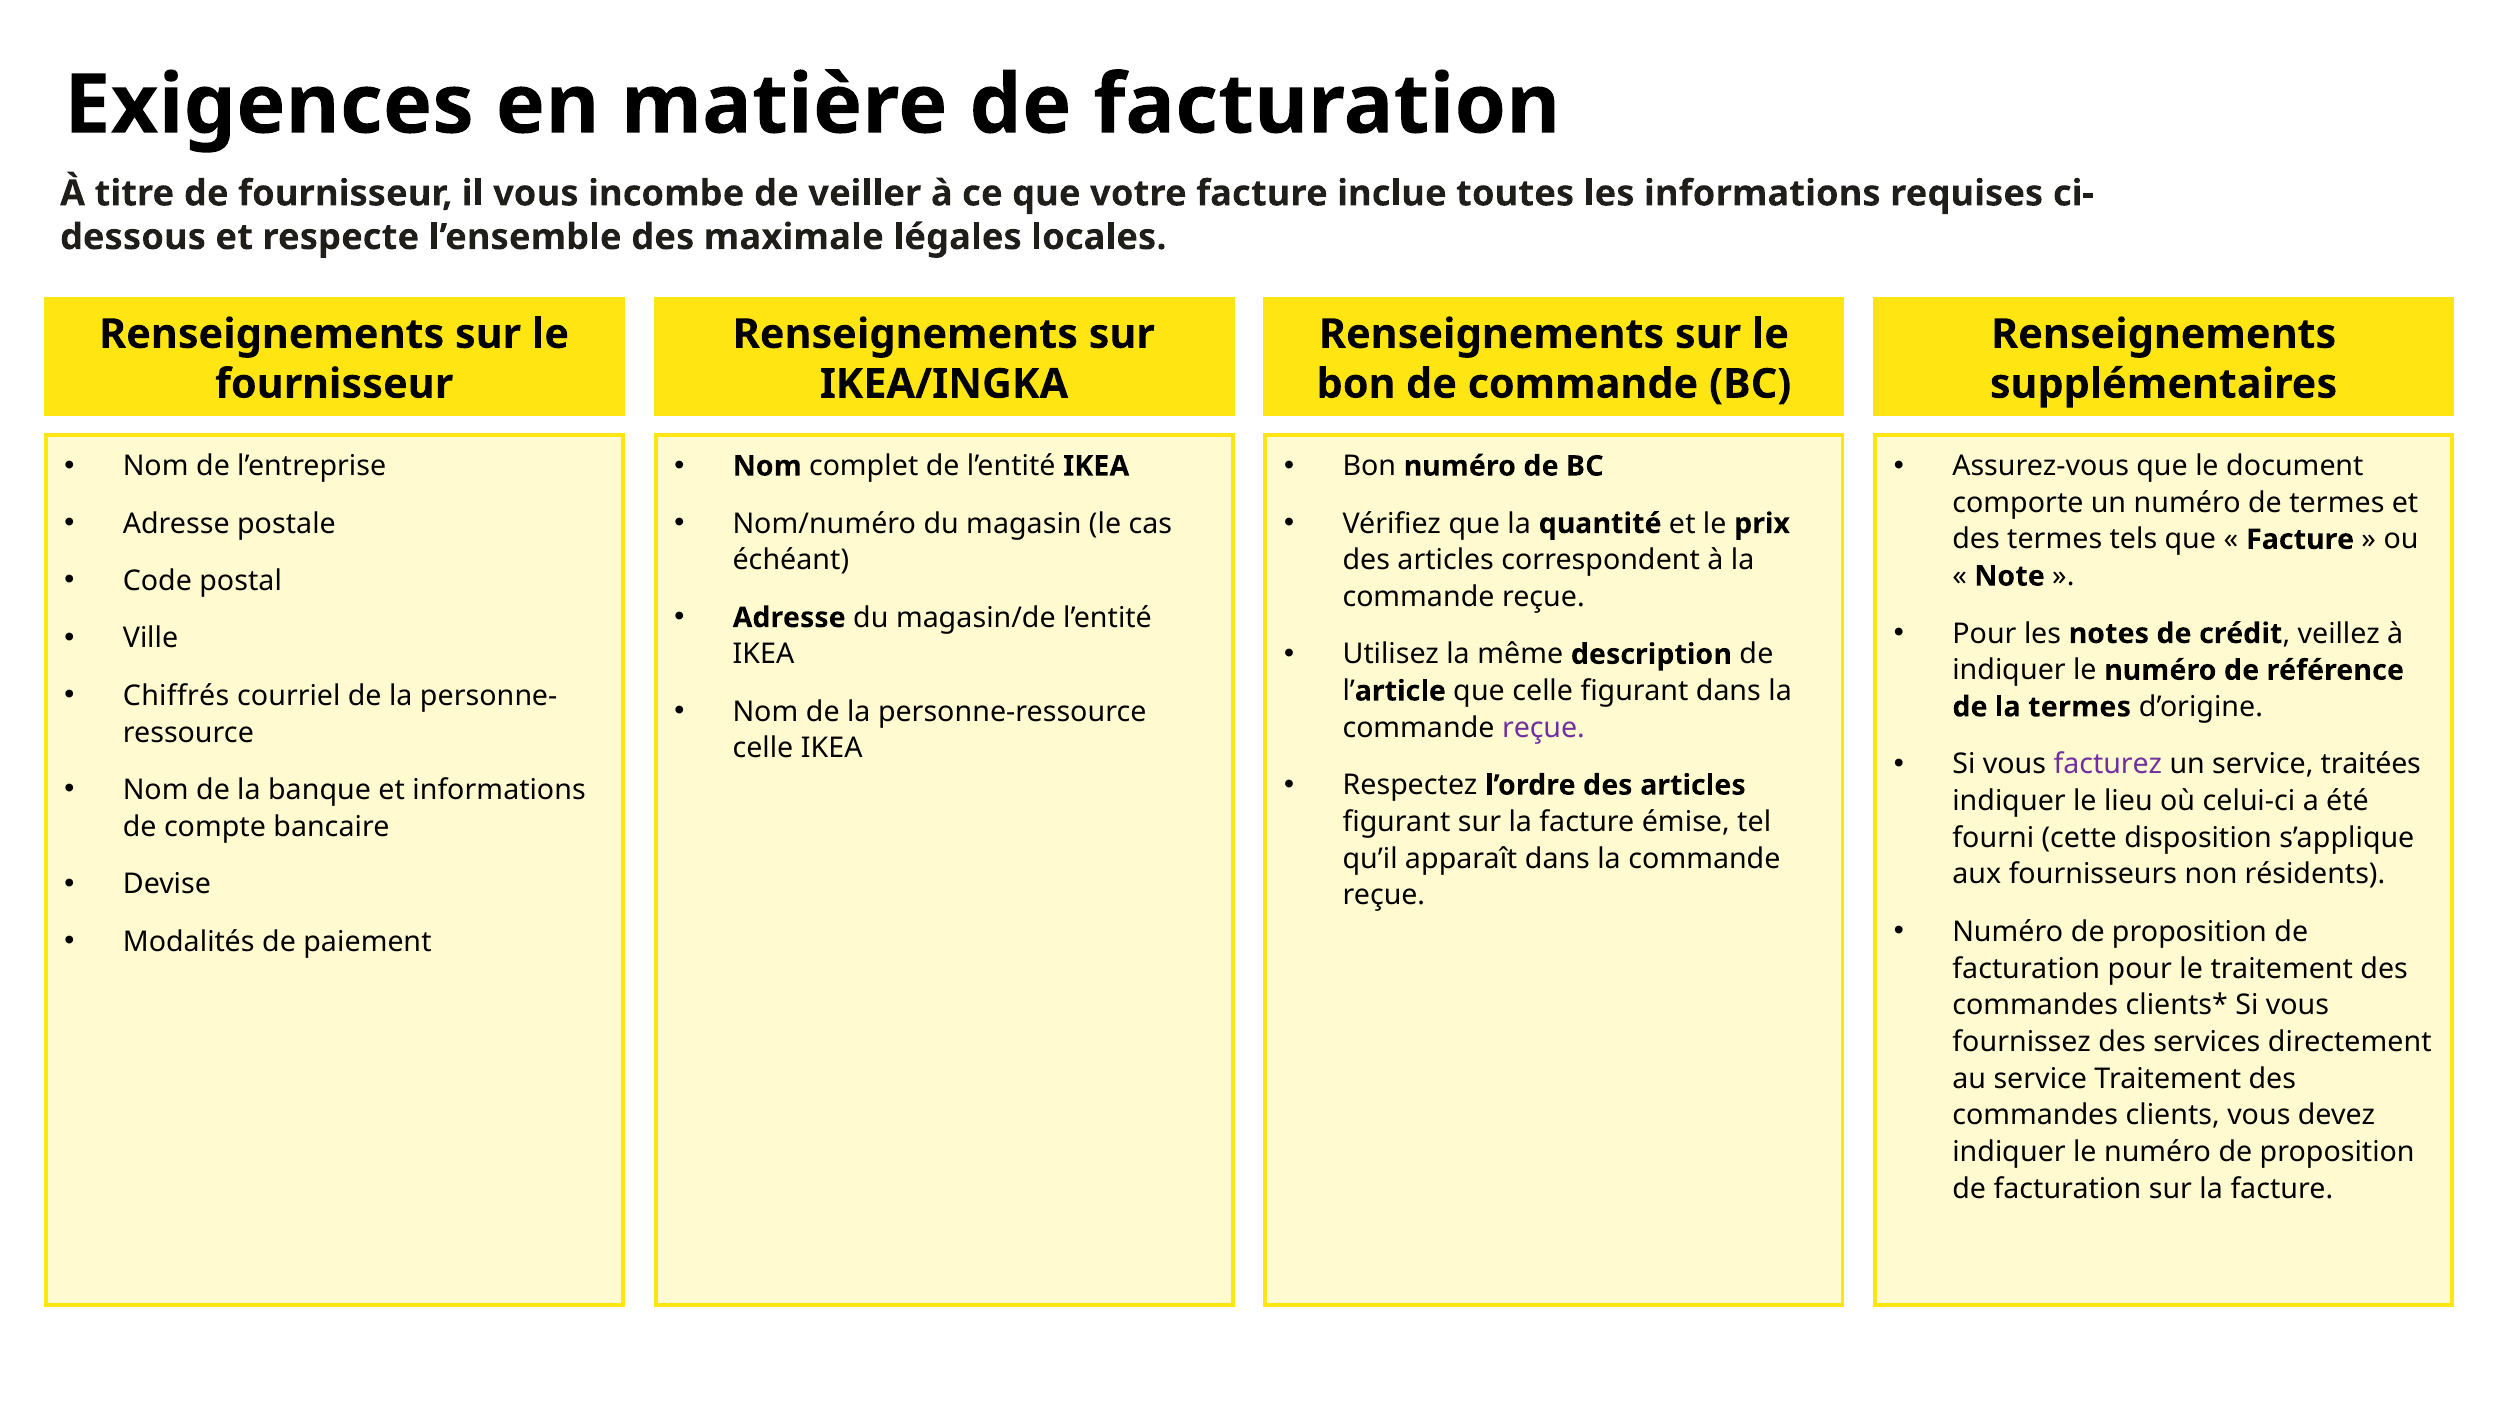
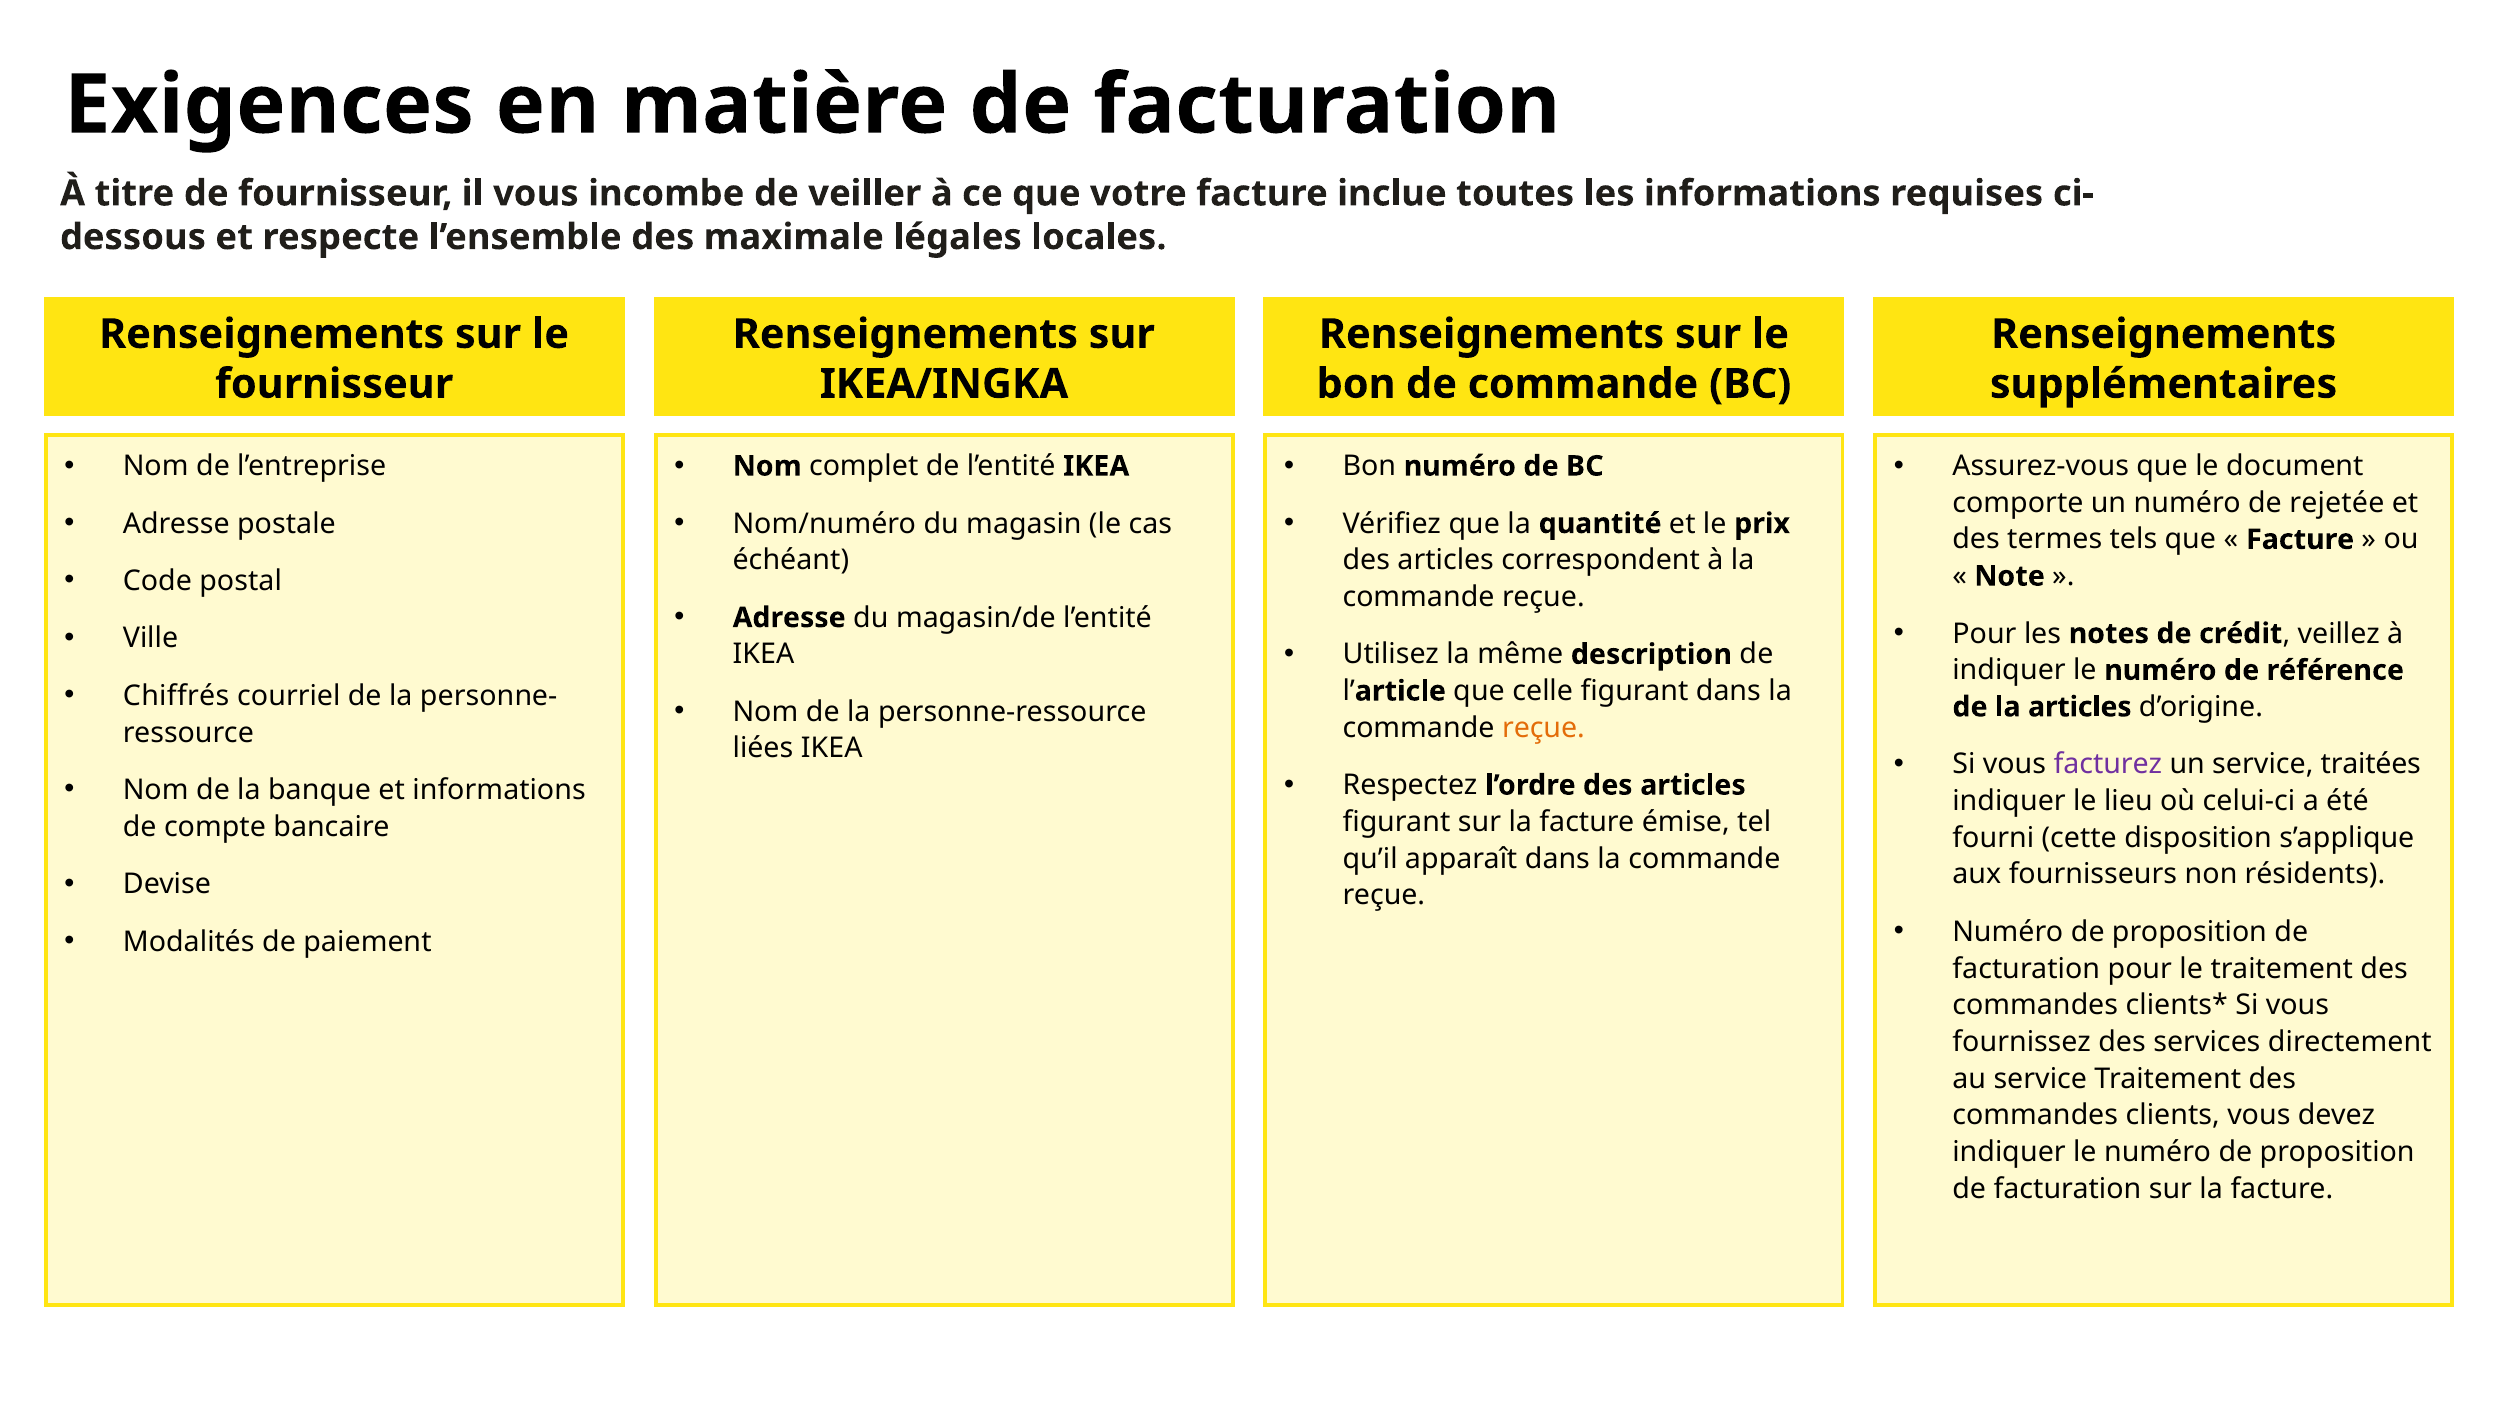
de termes: termes -> rejetée (2337, 503)
la termes: termes -> articles (2080, 707)
reçue colour: purple -> orange (1543, 728)
celle: celle -> liées (763, 748)
